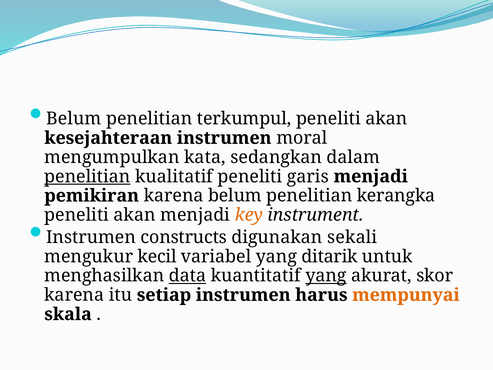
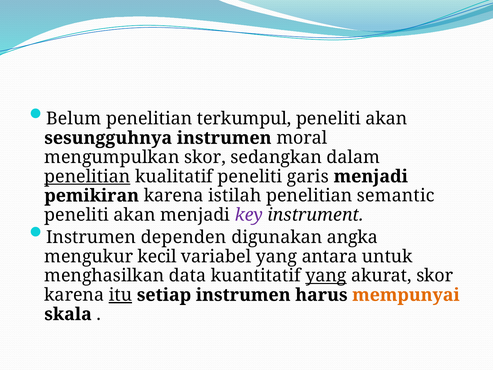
kesejahteraan: kesejahteraan -> sesungguhnya (108, 138)
mengumpulkan kata: kata -> skor (205, 157)
karena belum: belum -> istilah (235, 196)
kerangka: kerangka -> semantic (396, 196)
key colour: orange -> purple (249, 215)
constructs: constructs -> dependen (184, 237)
sekali: sekali -> angka (352, 237)
ditarik: ditarik -> antara (330, 256)
data underline: present -> none (187, 276)
itu underline: none -> present (120, 295)
